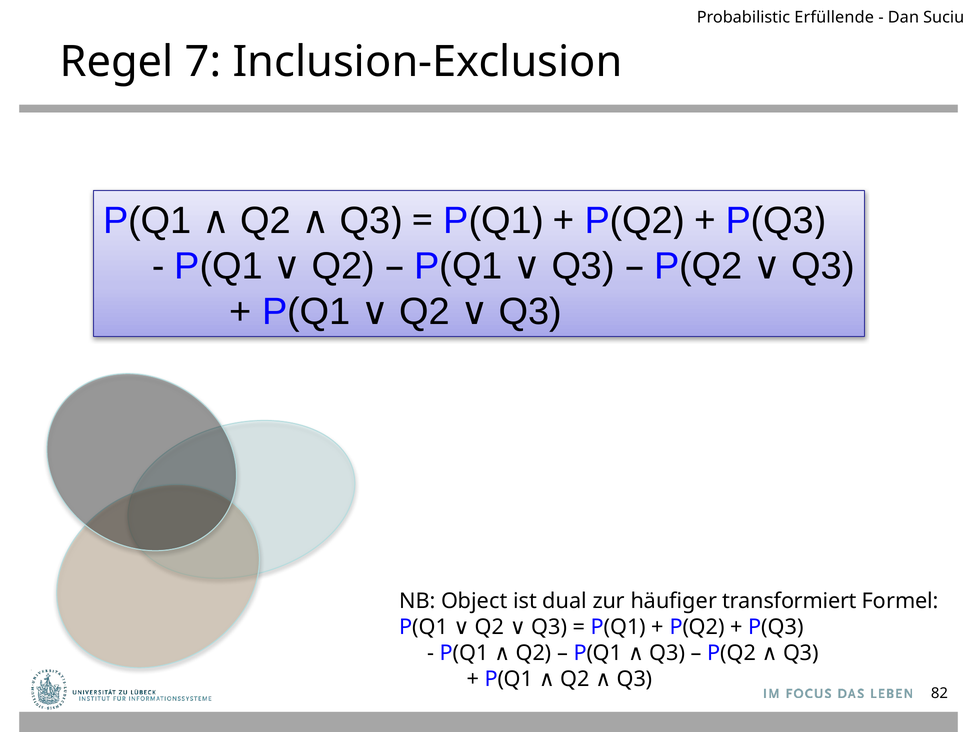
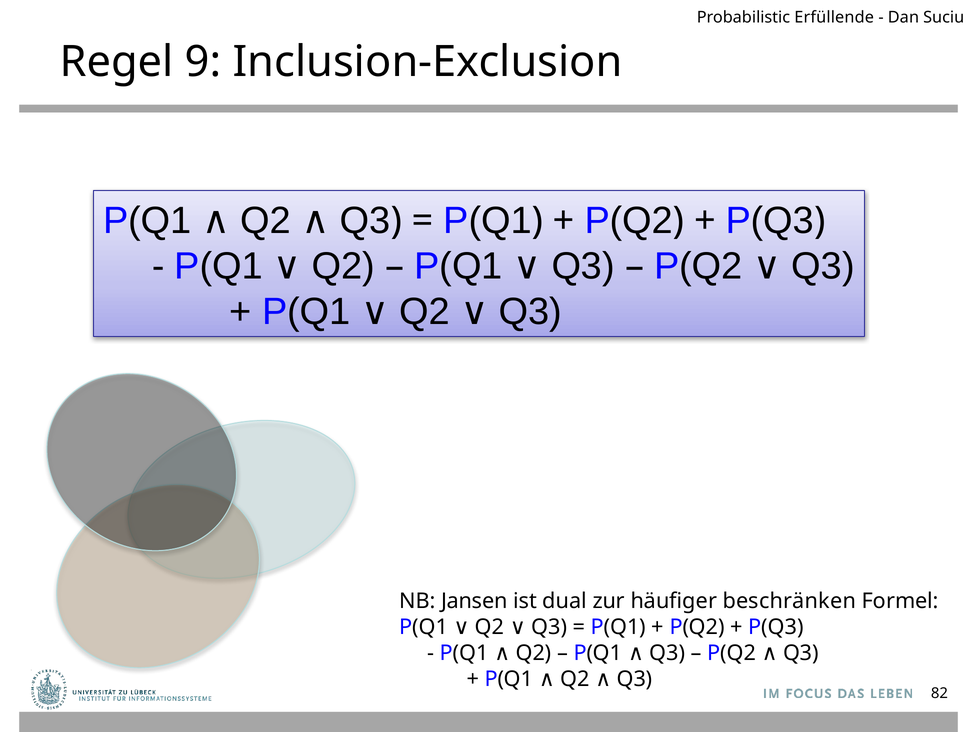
7: 7 -> 9 (203, 62)
Object: Object -> Jansen (474, 602)
transformiert: transformiert -> beschränken (789, 602)
